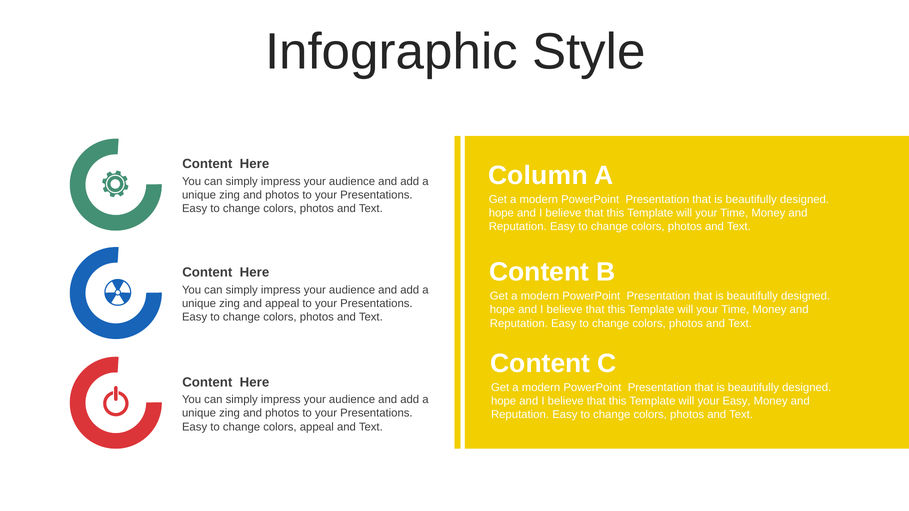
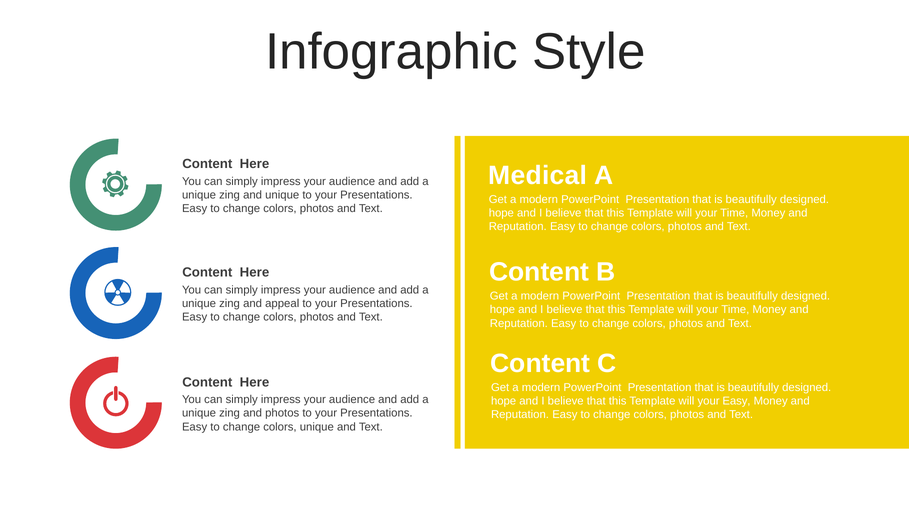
Column: Column -> Medical (538, 176)
photos: photos -> unique (282, 195)
colors appeal: appeal -> unique (317, 427)
